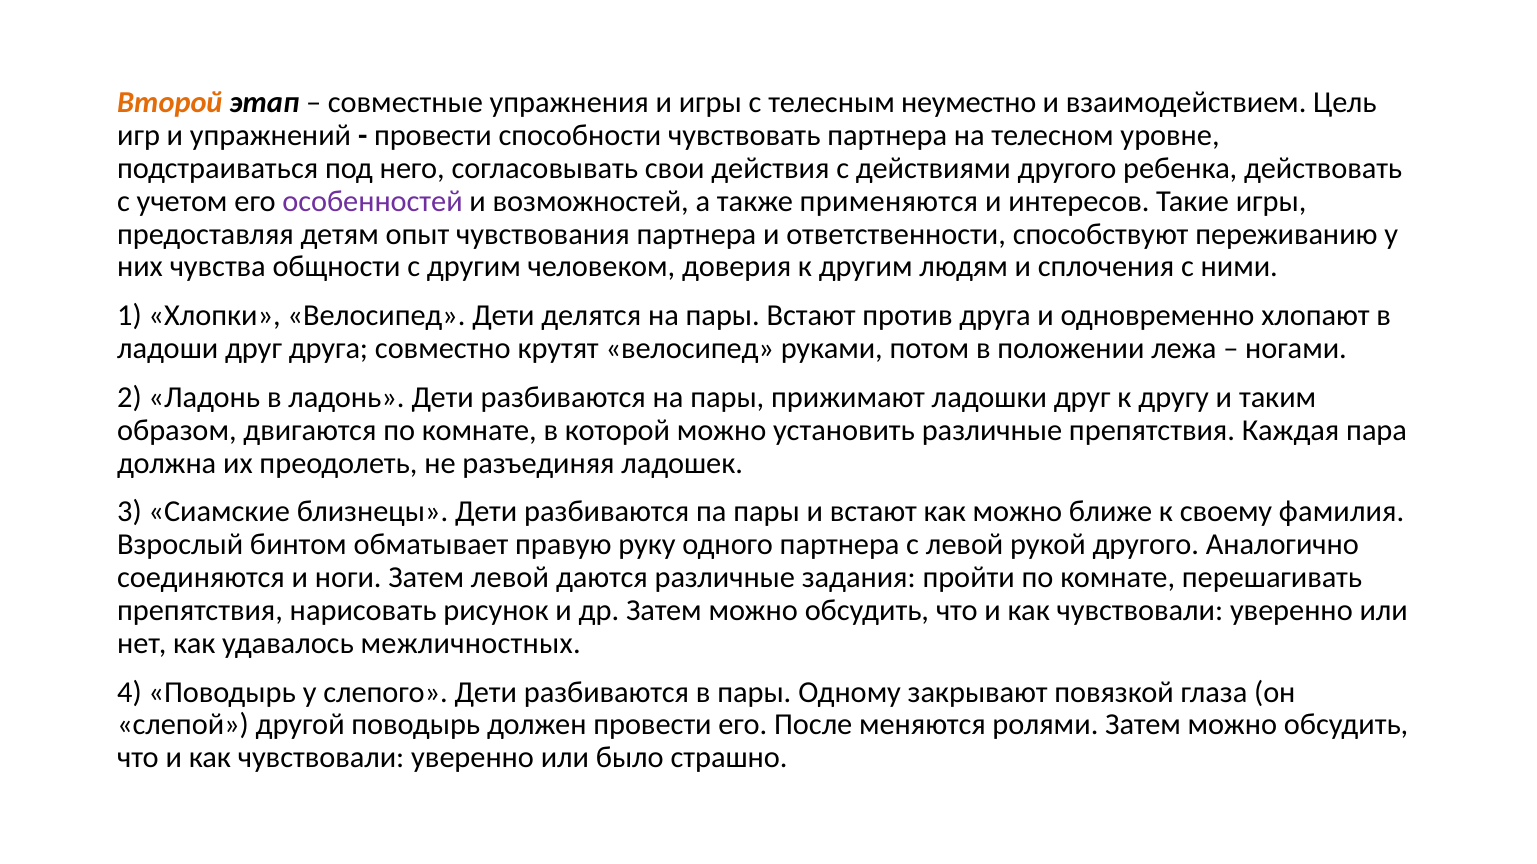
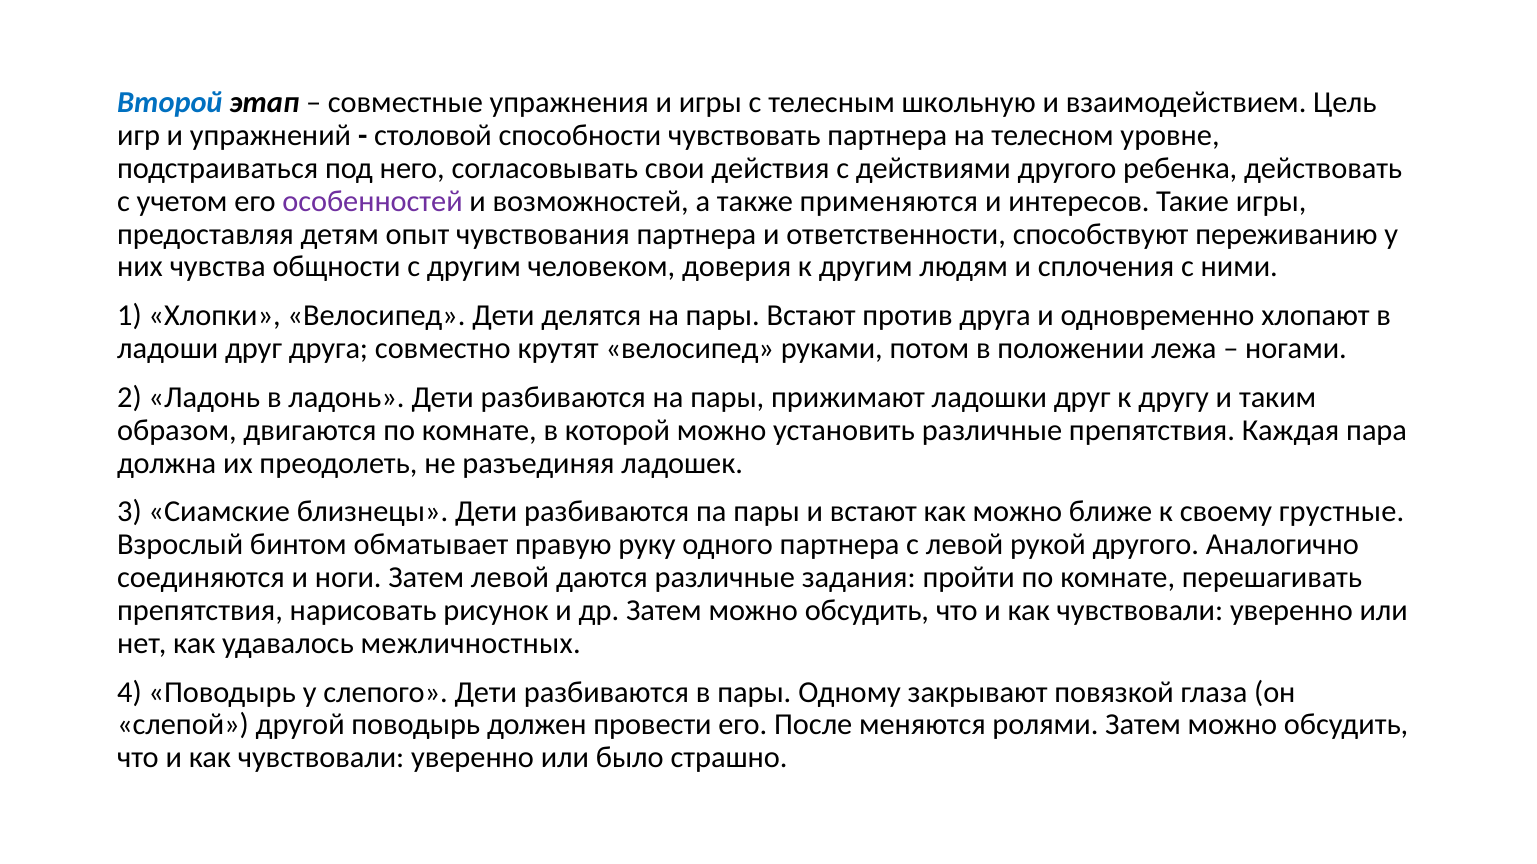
Второй colour: orange -> blue (170, 103)
неуместно: неуместно -> школьную (969, 103)
провести: провести -> столовой (433, 136)
фамилия: фамилия -> грустные (1342, 512)
